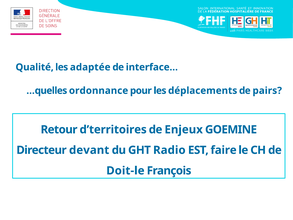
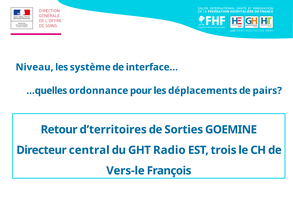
Qualité: Qualité -> Niveau (35, 67)
adaptée: adaptée -> système (90, 67)
Enjeux: Enjeux -> Sorties (184, 129)
devant: devant -> central (89, 150)
faire: faire -> trois (224, 150)
Doit-le: Doit-le -> Vers-le (125, 170)
